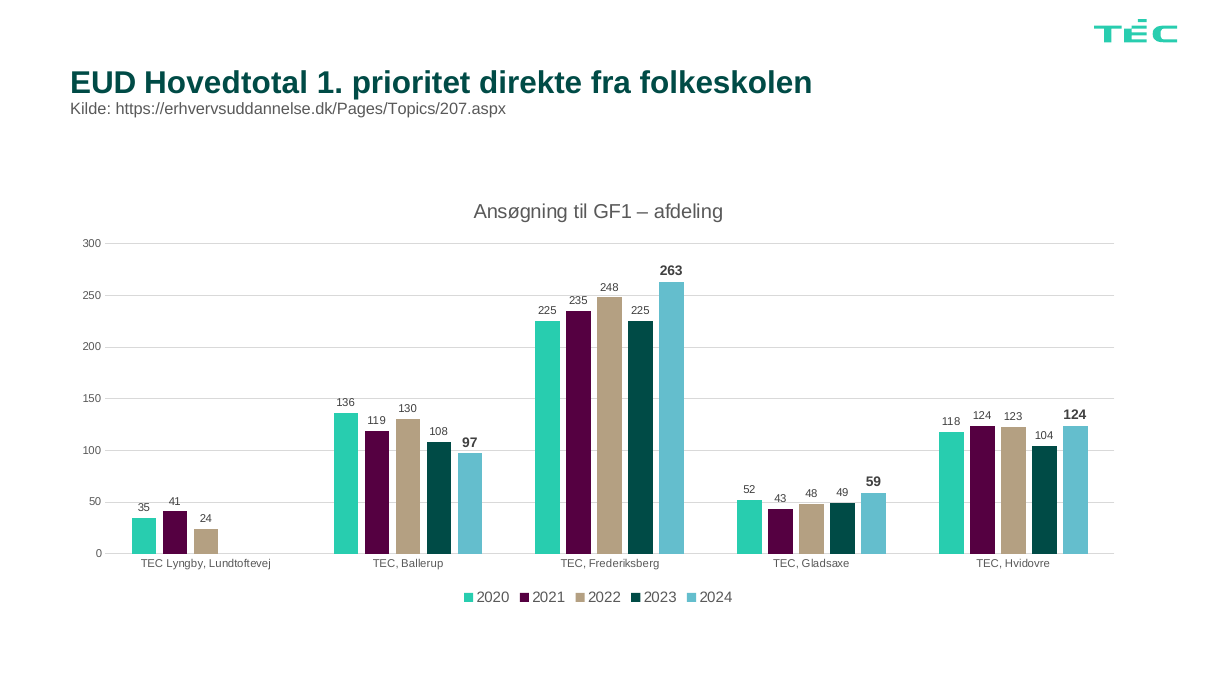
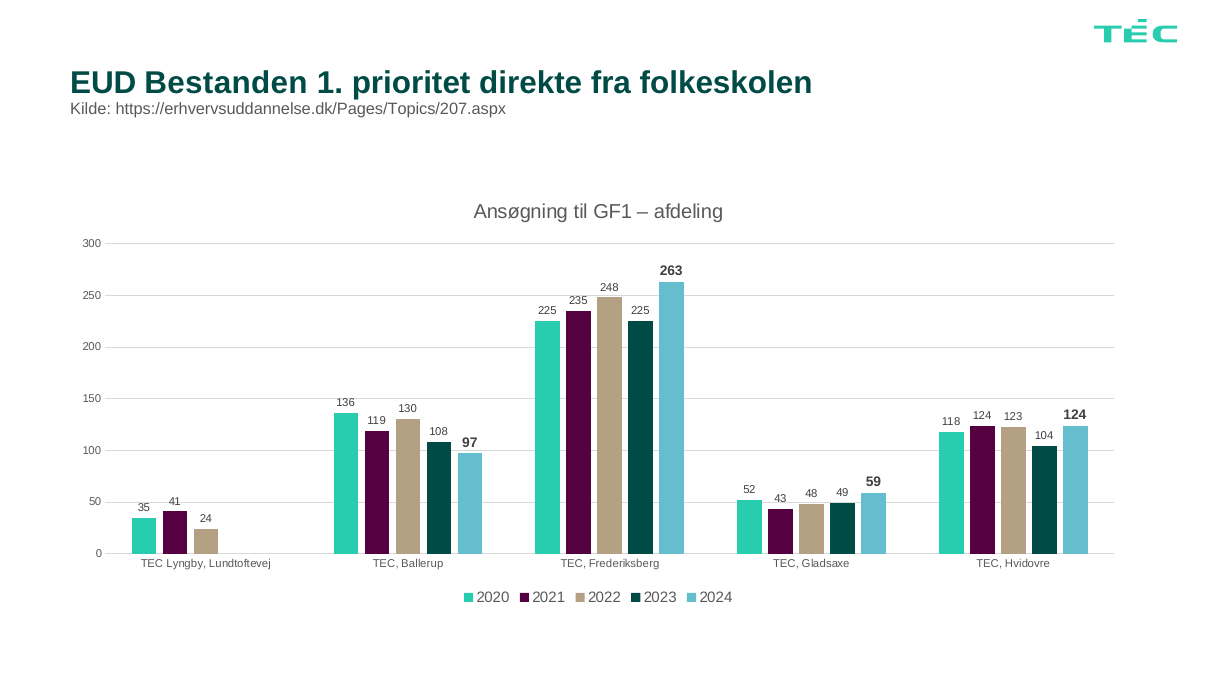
Hovedtotal: Hovedtotal -> Bestanden (226, 83)
